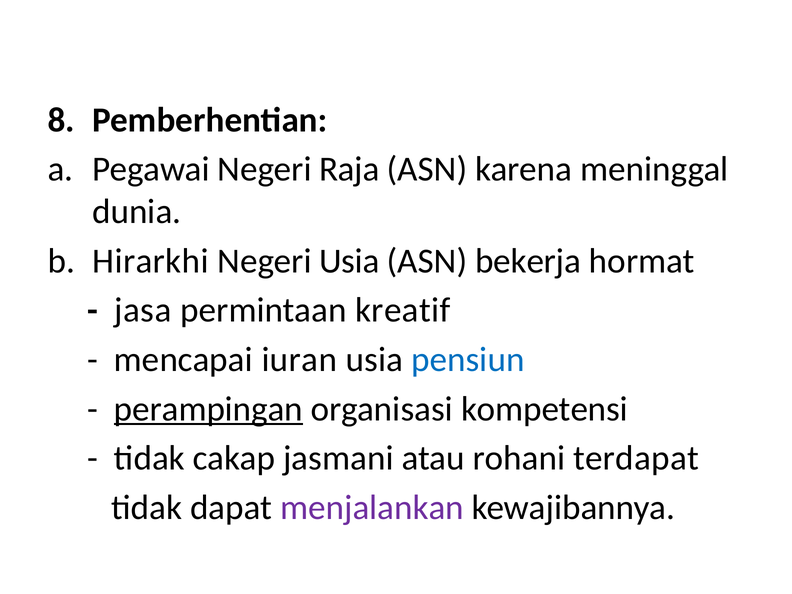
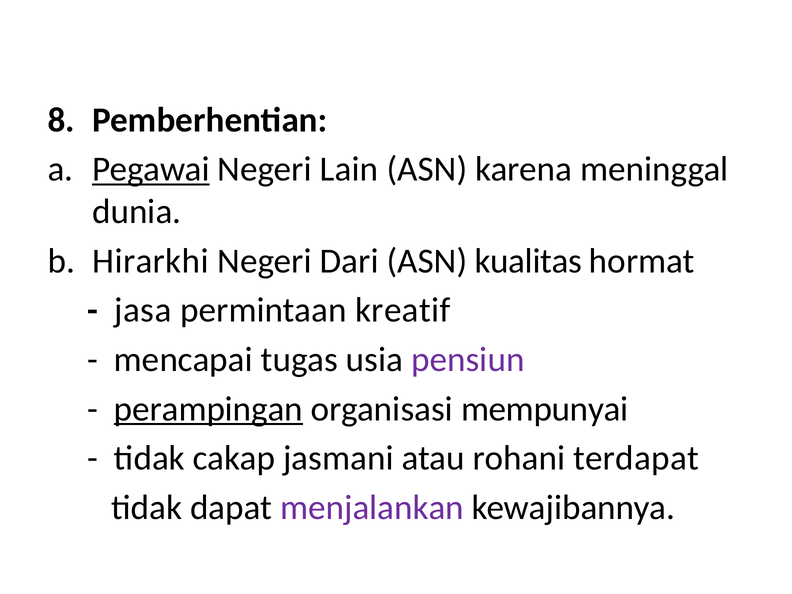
Pegawai underline: none -> present (151, 169)
Raja: Raja -> Lain (349, 169)
Negeri Usia: Usia -> Dari (349, 261)
bekerja: bekerja -> kualitas (528, 261)
iuran: iuran -> tugas (299, 360)
pensiun colour: blue -> purple (468, 360)
kompetensi: kompetensi -> mempunyai (545, 409)
